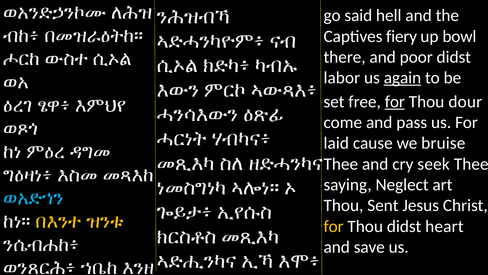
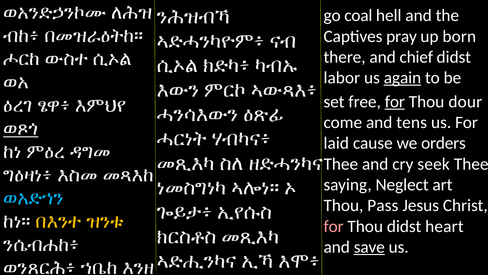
said: said -> coal (358, 15)
fiery: fiery -> pray (402, 36)
bowl: bowl -> born (459, 36)
poor: poor -> chief (416, 57)
pass: pass -> tens (412, 122)
ወጾጎ underline: none -> present (21, 128)
bruise: bruise -> orders (443, 143)
Sent: Sent -> Pass (383, 205)
for colour: yellow -> pink (334, 226)
save underline: none -> present (369, 247)
